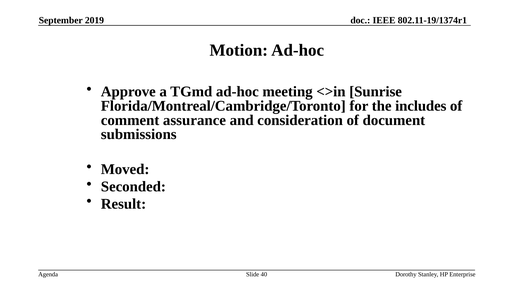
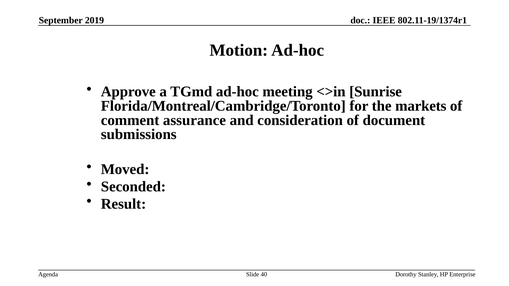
includes: includes -> markets (421, 106)
